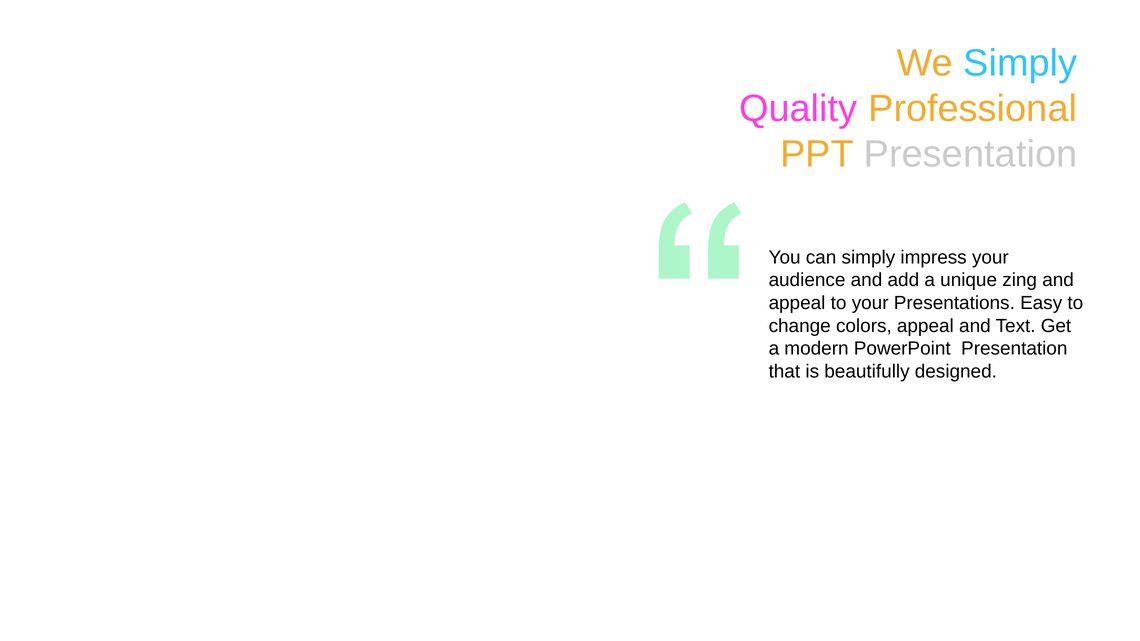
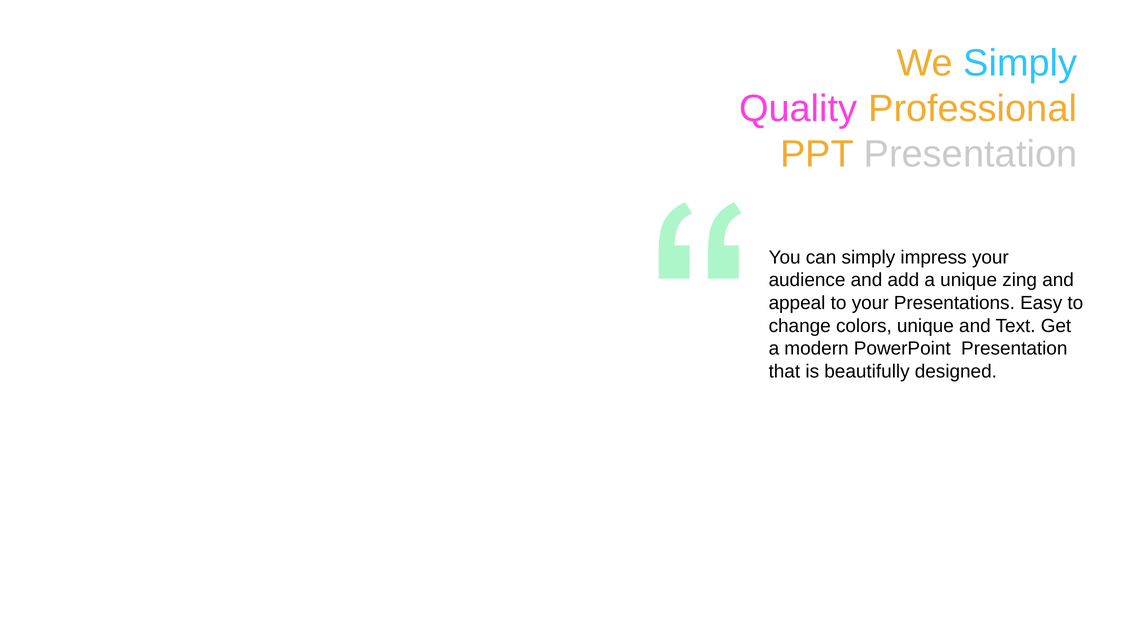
colors appeal: appeal -> unique (925, 326)
